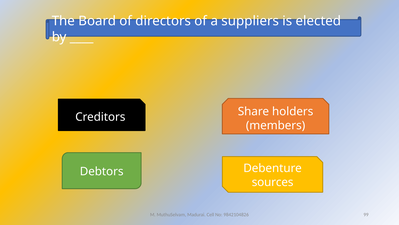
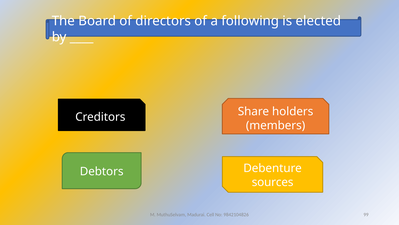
suppliers: suppliers -> following (250, 21)
